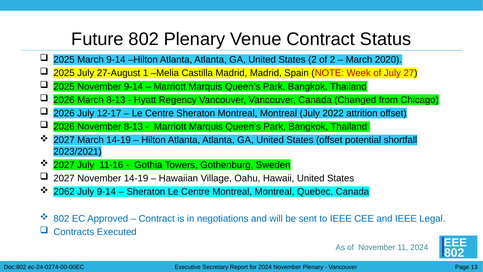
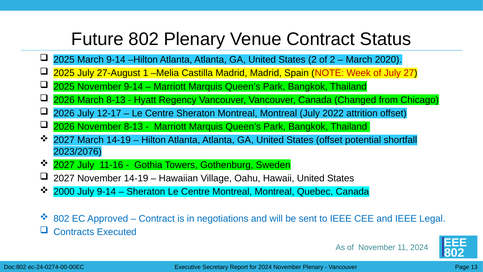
2023/2021: 2023/2021 -> 2023/2076 (78, 151)
2062: 2062 -> 2000 (64, 192)
